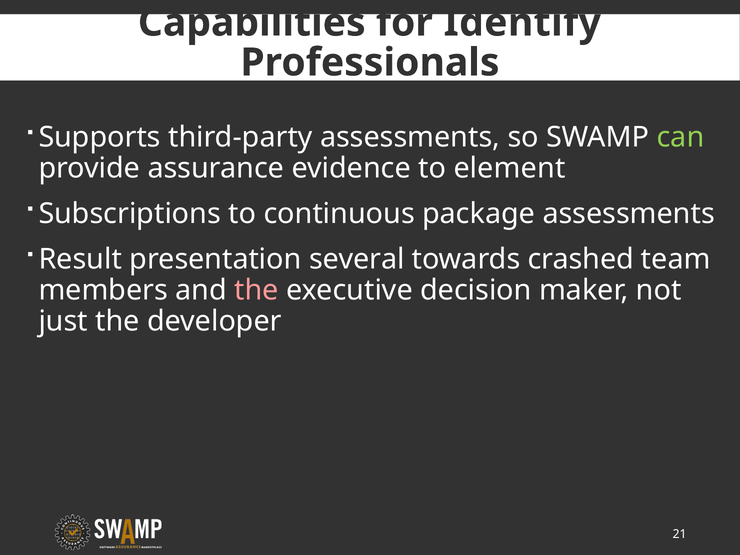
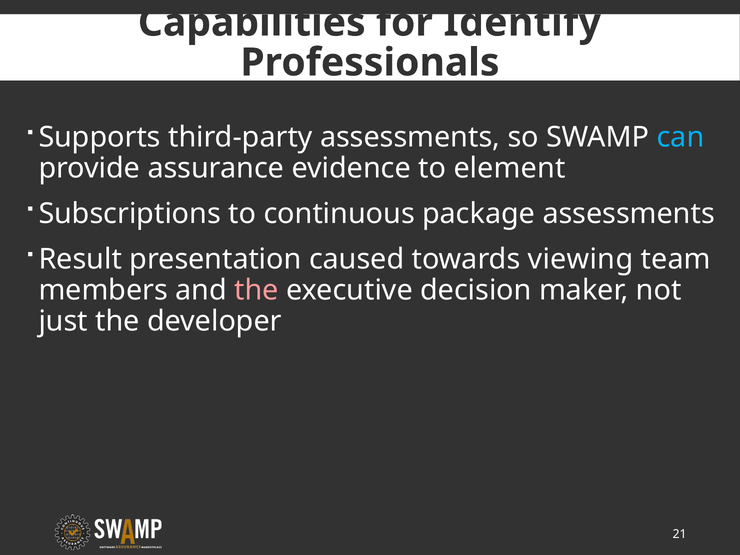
can colour: light green -> light blue (681, 137)
several: several -> caused (357, 259)
crashed: crashed -> viewing (580, 259)
